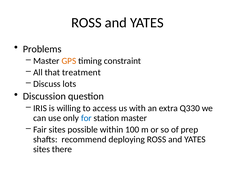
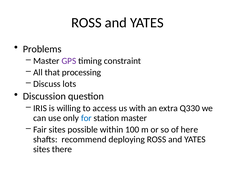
GPS colour: orange -> purple (69, 61)
treatment: treatment -> processing (82, 73)
prep: prep -> here (189, 130)
